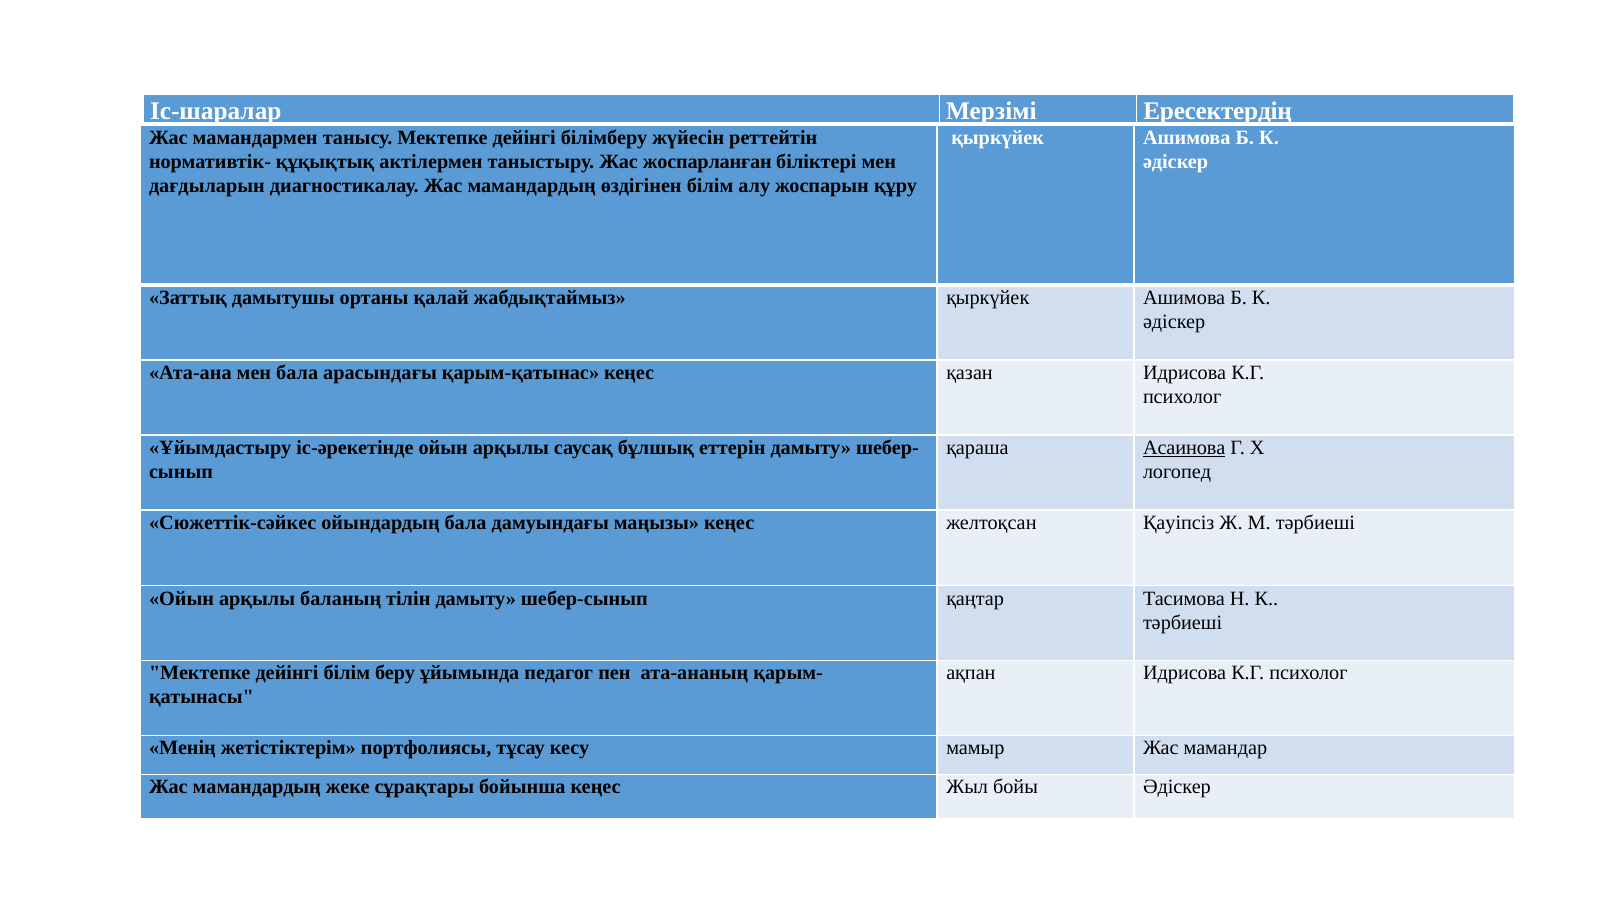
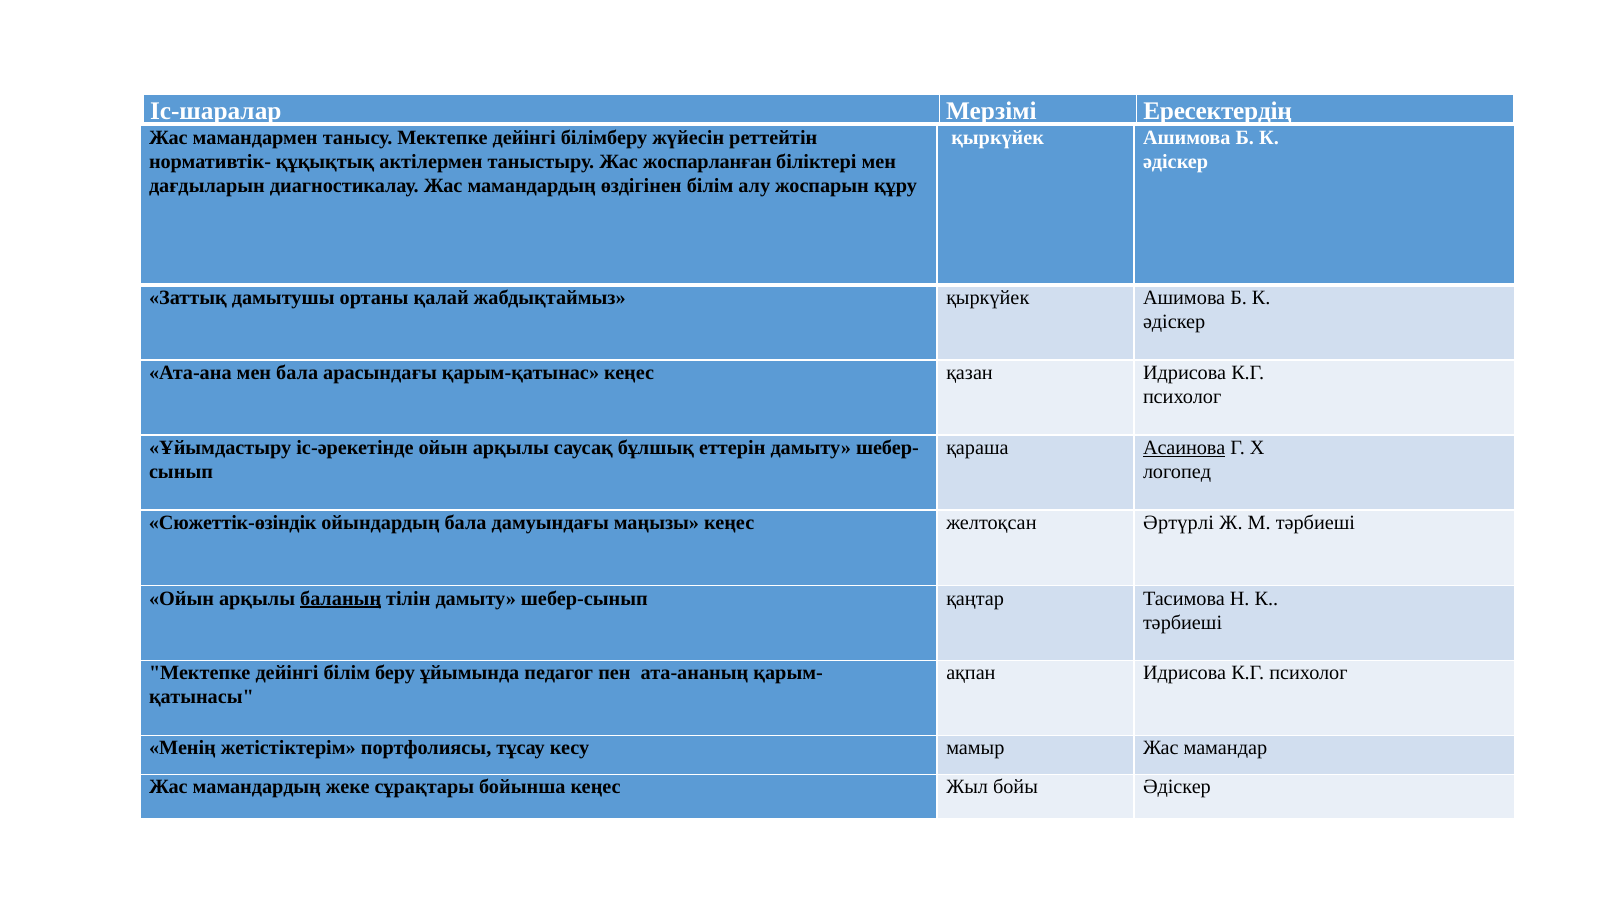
Сюжеттік-сәйкес: Сюжеттік-сәйкес -> Сюжеттік-өзіндік (233, 522)
Қауіпсіз: Қауіпсіз -> Әртүрлі (1179, 522)
баланың underline: none -> present (341, 598)
